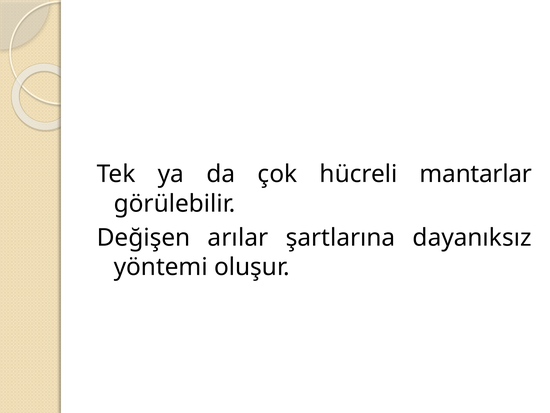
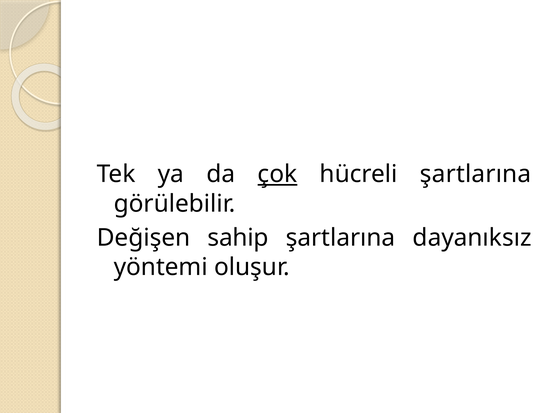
çok underline: none -> present (277, 174)
hücreli mantarlar: mantarlar -> şartlarına (476, 174)
arılar: arılar -> sahip (238, 237)
